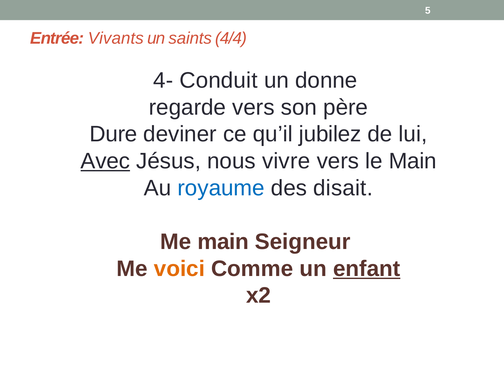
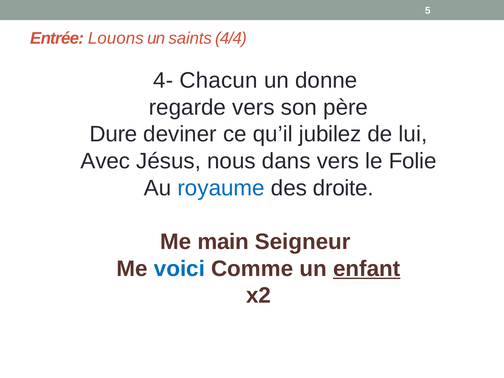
Vivants: Vivants -> Louons (116, 38)
Conduit: Conduit -> Chacun (218, 80)
Avec underline: present -> none (105, 161)
vivre: vivre -> dans (286, 161)
le Main: Main -> Folie (413, 161)
disait: disait -> droite (343, 188)
voici colour: orange -> blue (179, 269)
